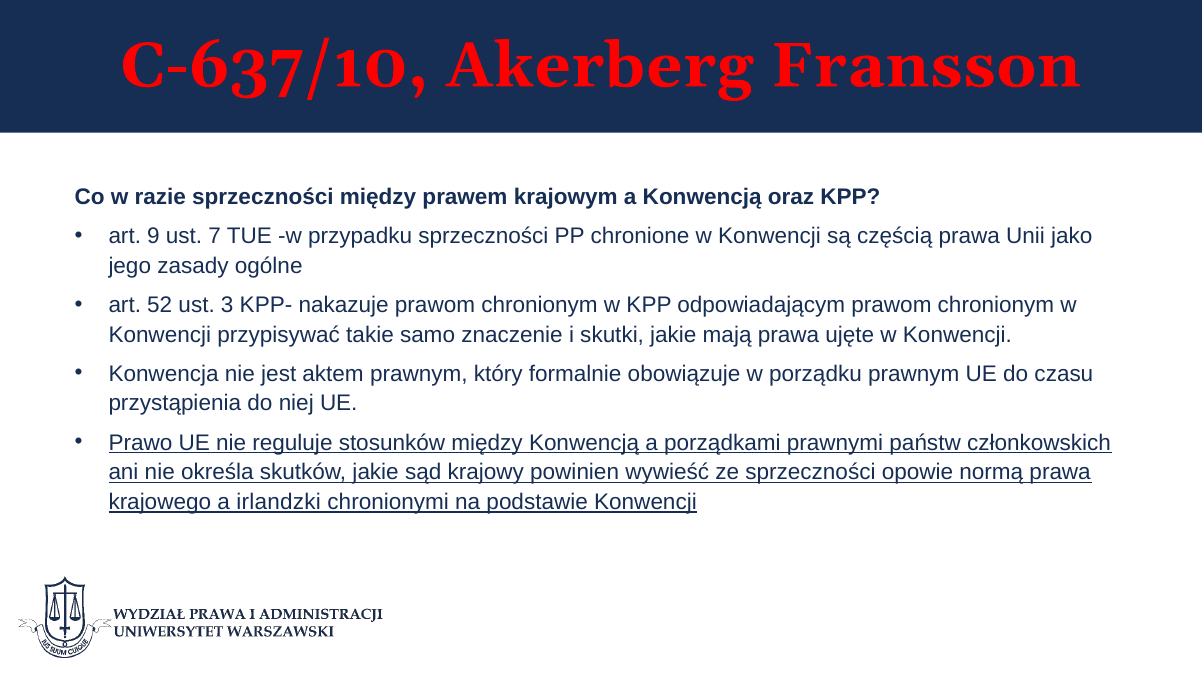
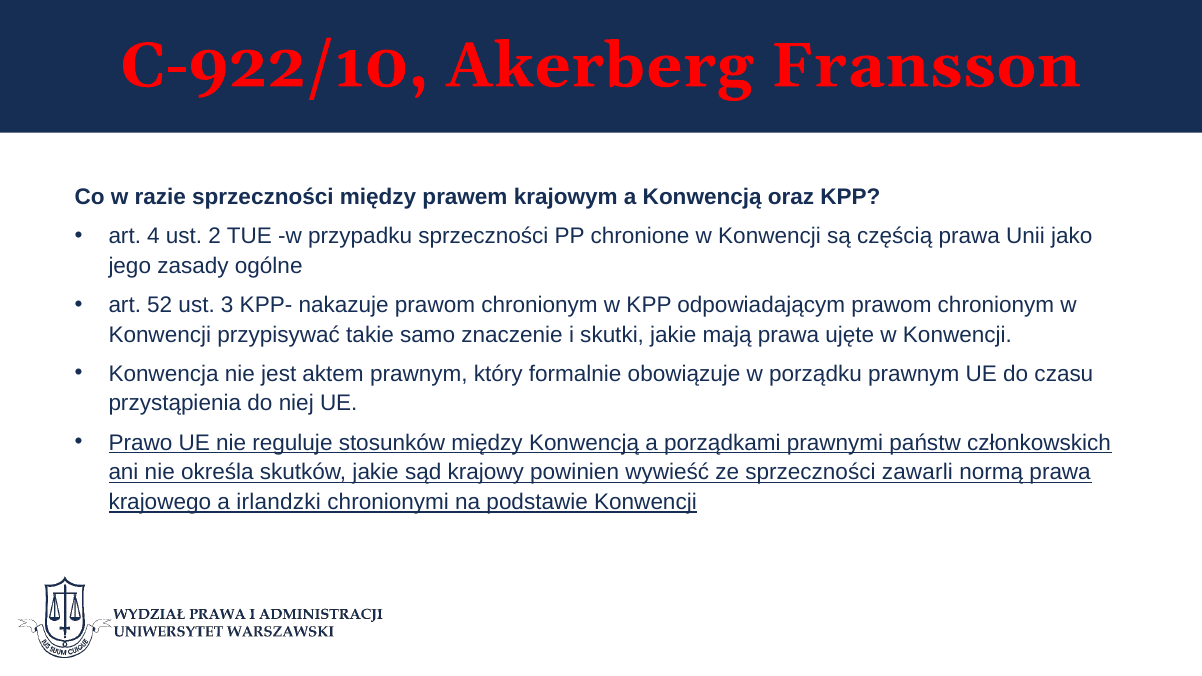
C-637/10: C-637/10 -> C-922/10 (275, 66)
9: 9 -> 4 (153, 236)
7: 7 -> 2 (215, 236)
opowie: opowie -> zawarli (917, 472)
